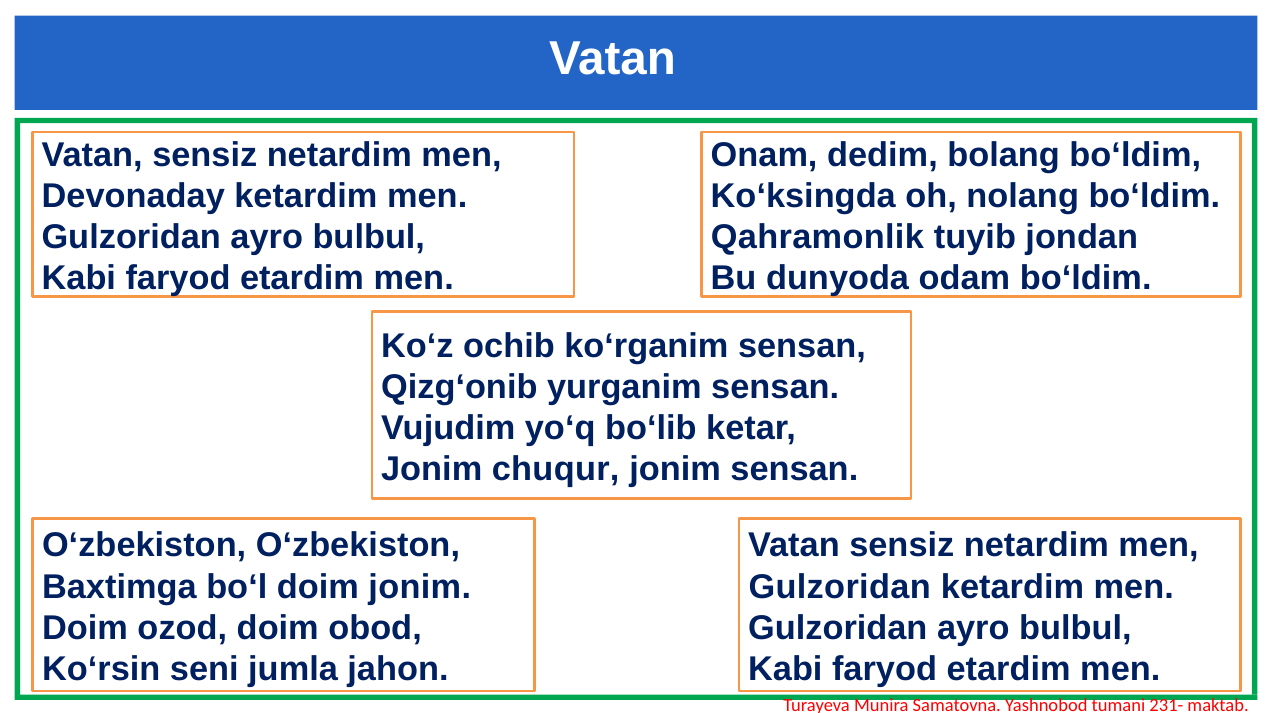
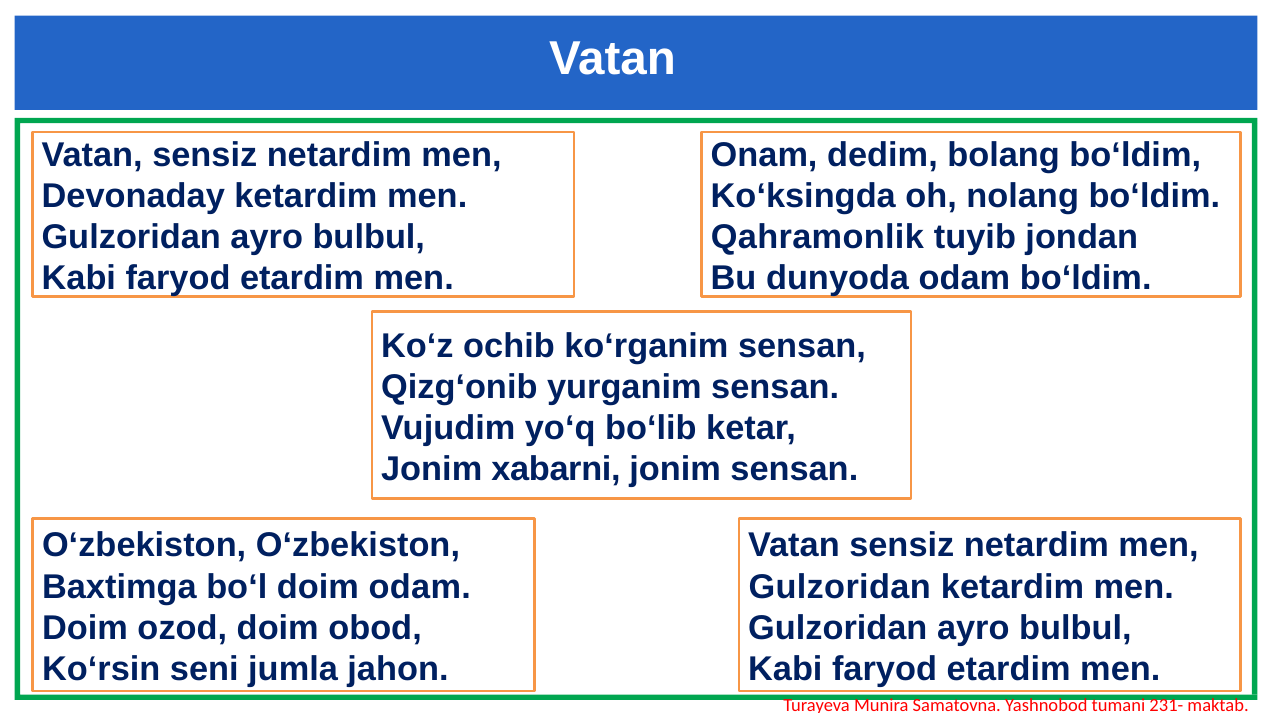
chuqur: chuqur -> xabarni (556, 469)
doim jonim: jonim -> odam (420, 587)
